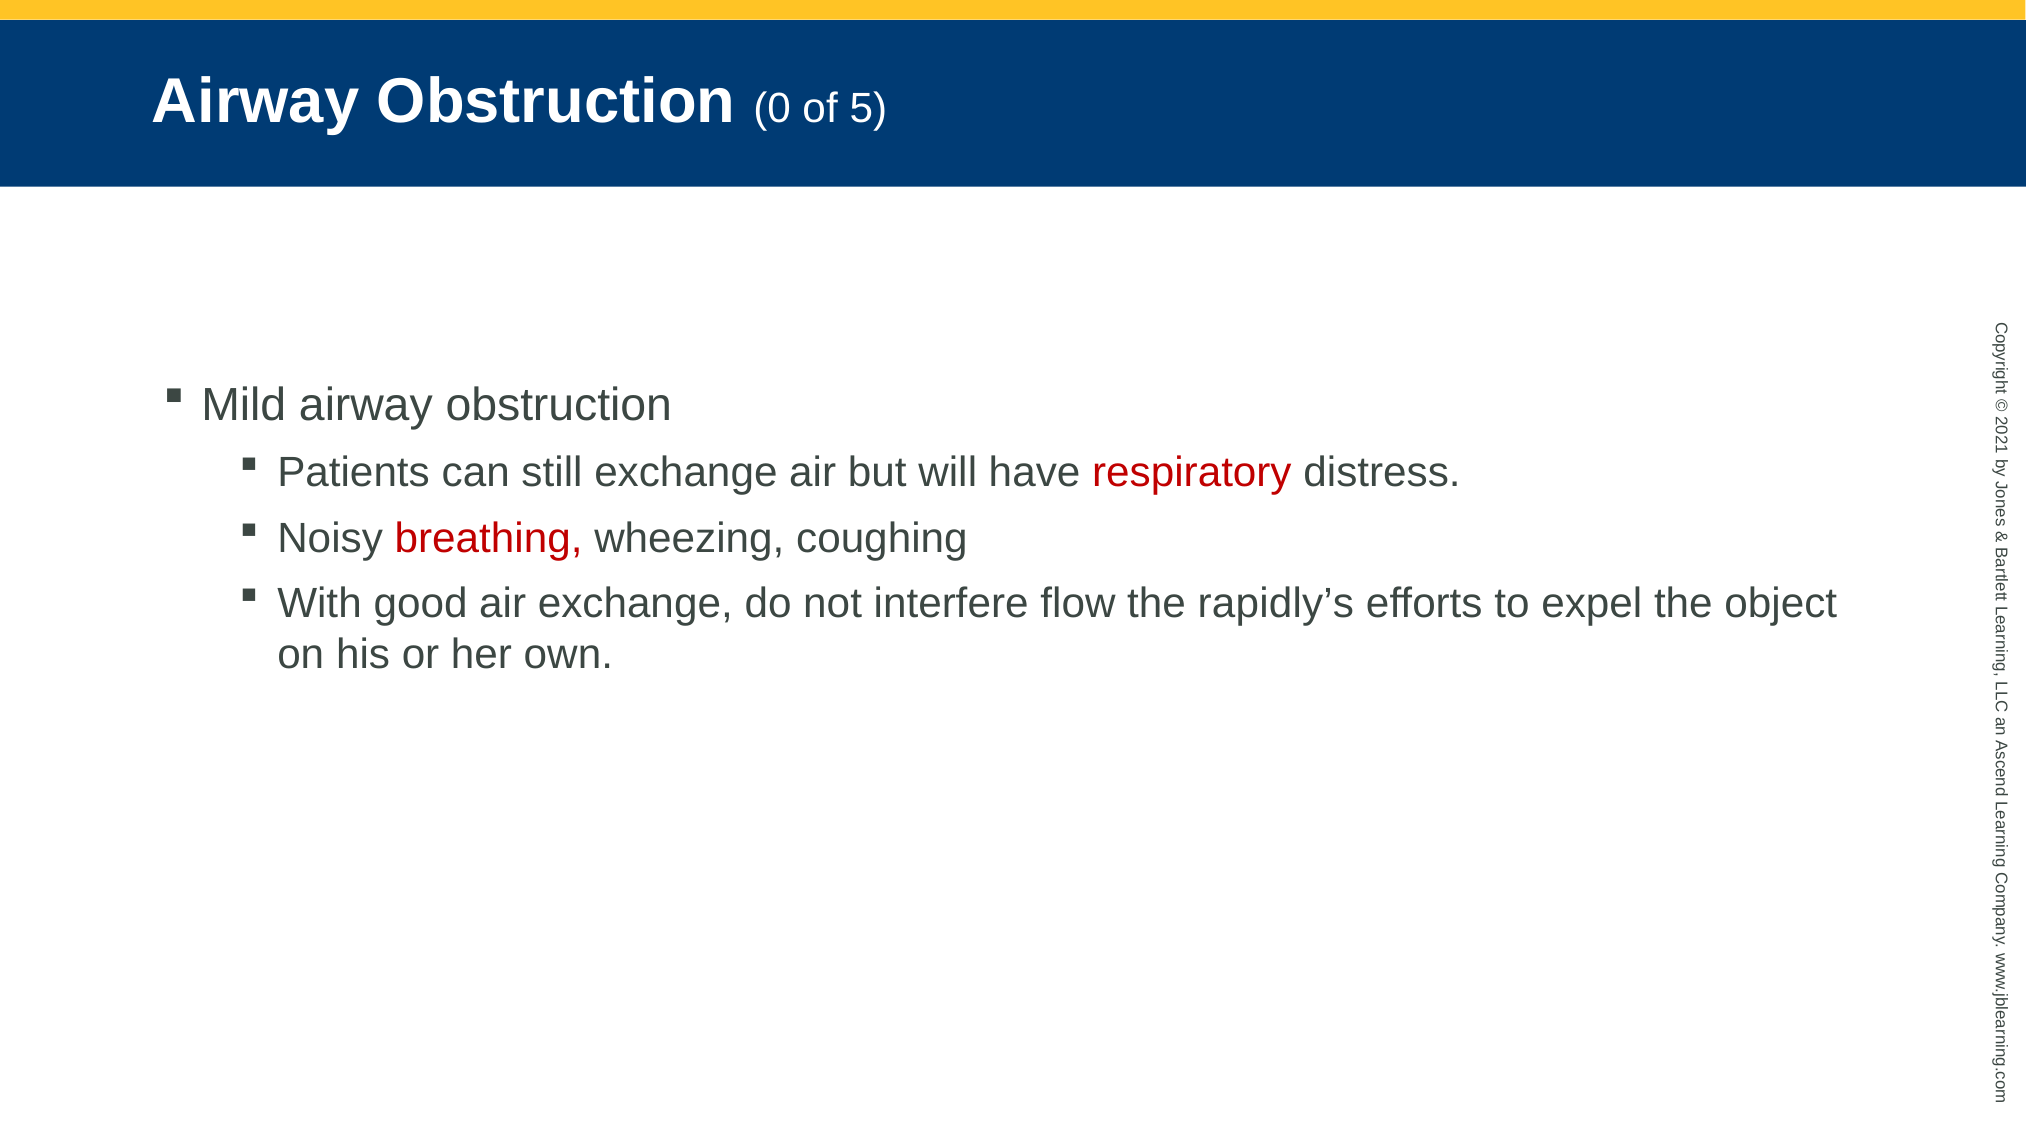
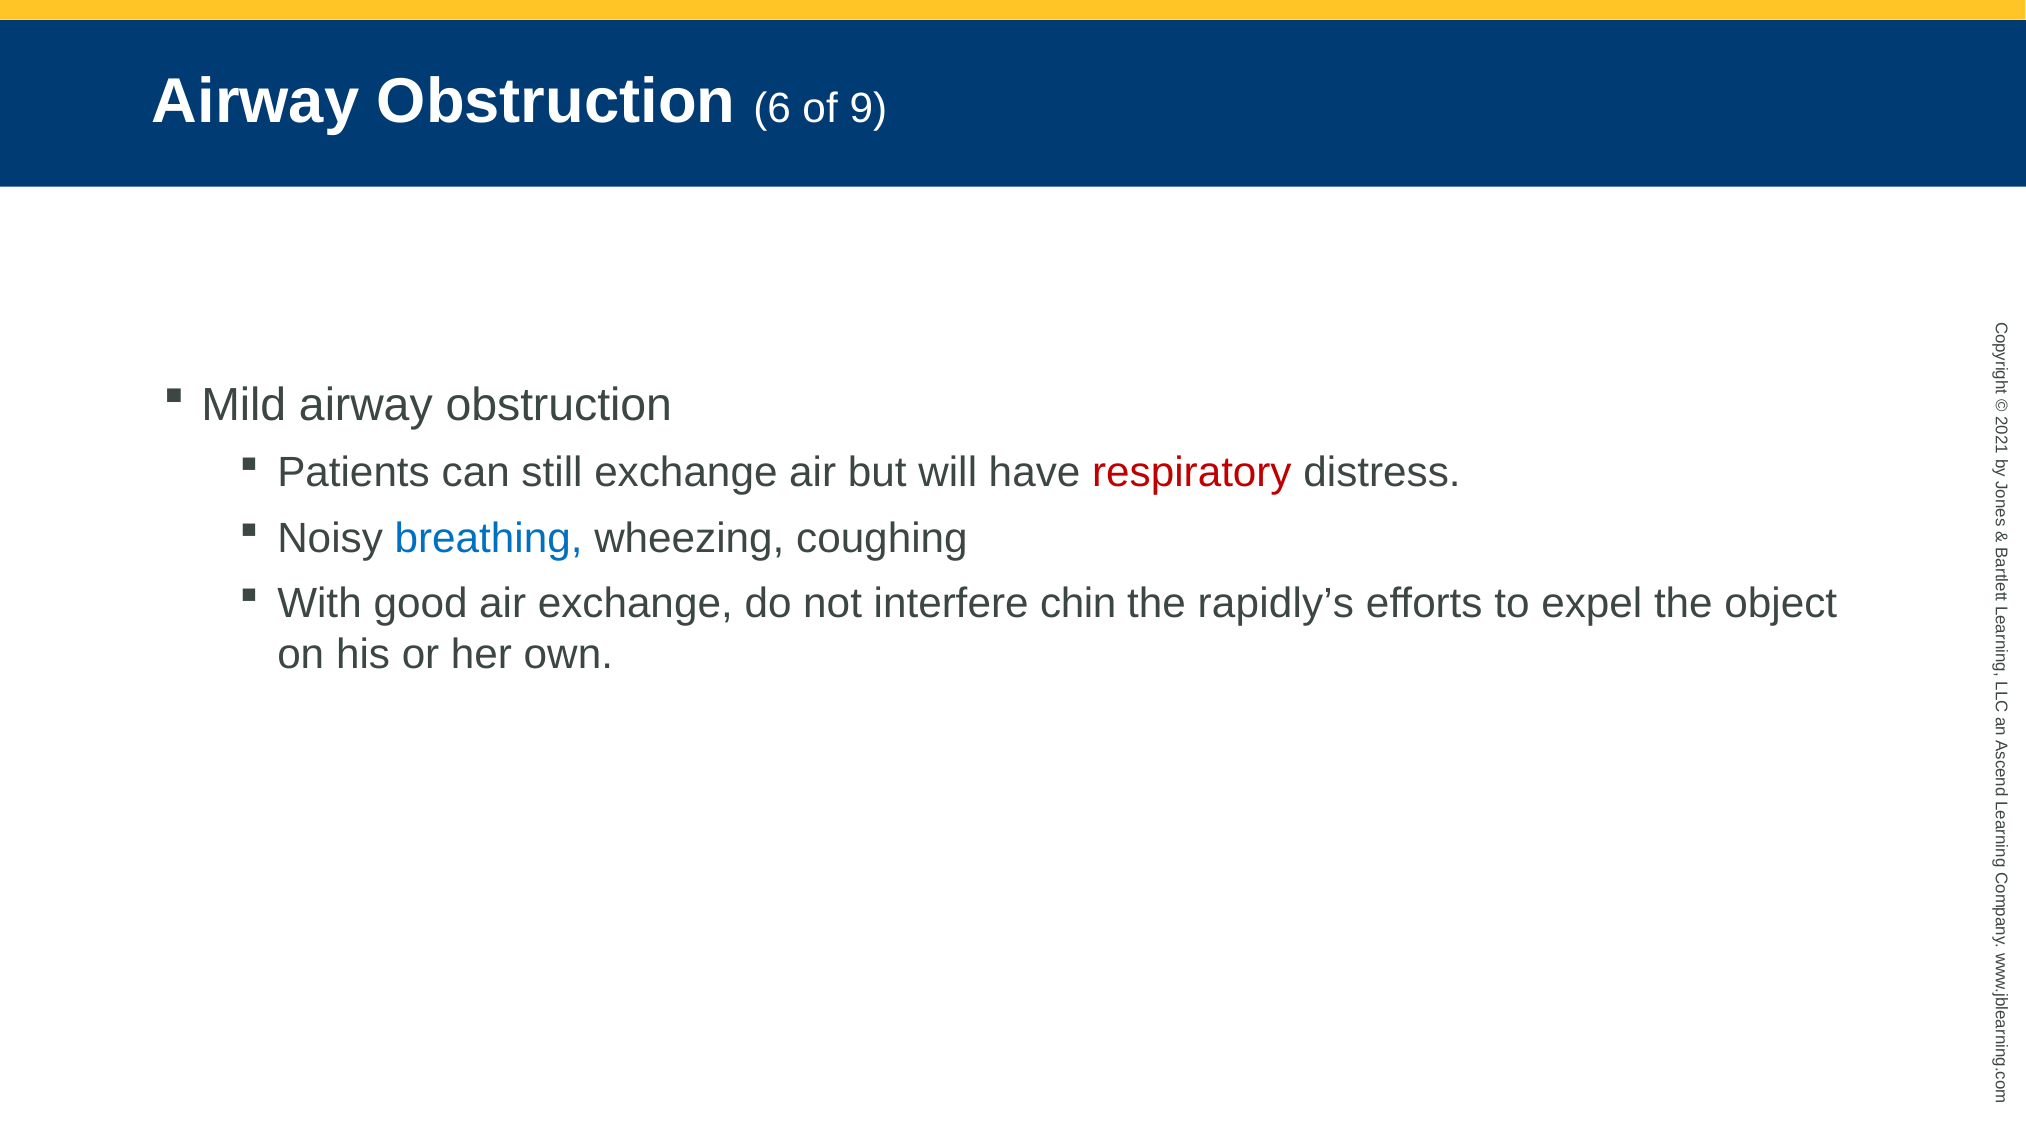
Obstruction 0: 0 -> 6 (772, 109)
5: 5 -> 9 (868, 109)
breathing colour: red -> blue (489, 538)
flow: flow -> chin (1078, 603)
